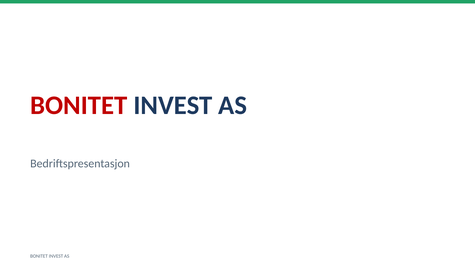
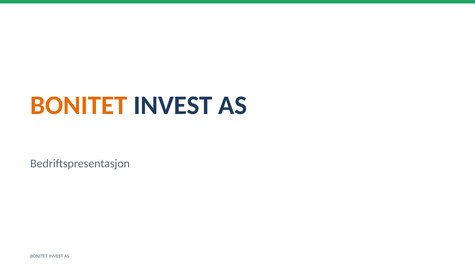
BONITET colour: red -> orange (79, 105)
